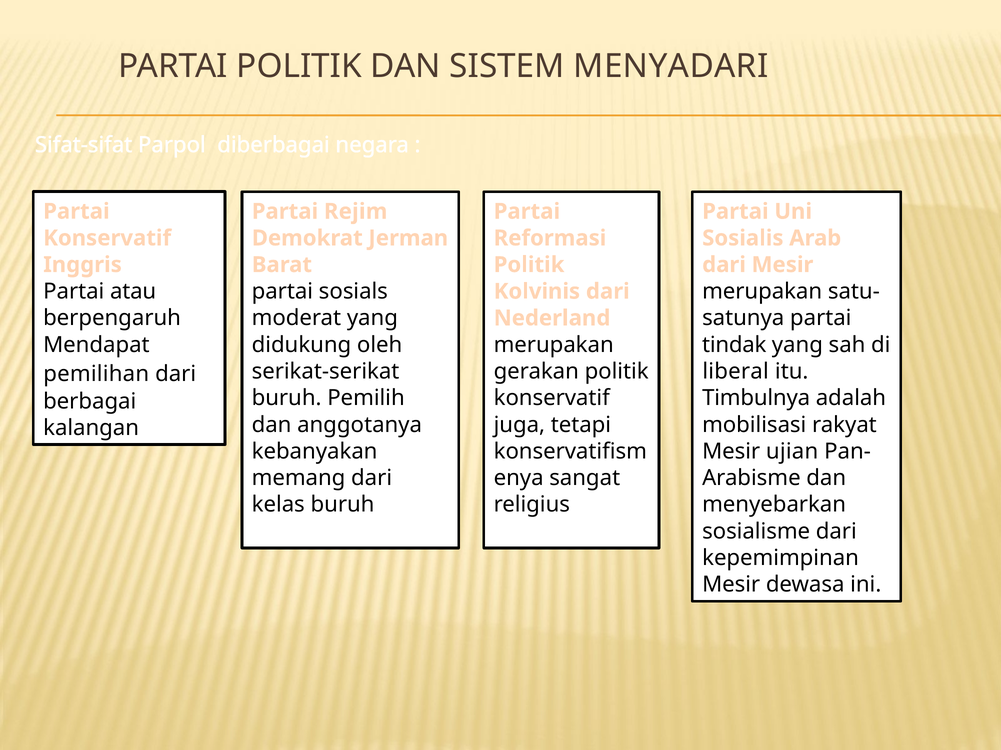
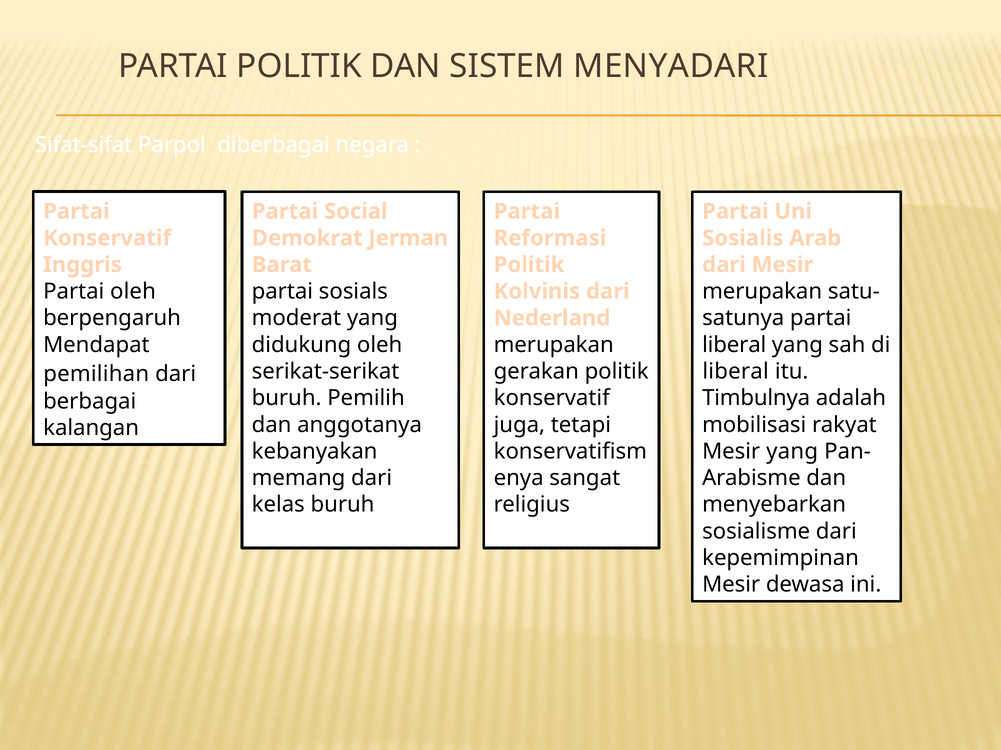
Rejim: Rejim -> Social (356, 212)
Partai atau: atau -> oleh (133, 292)
tindak: tindak -> liberal (734, 345)
Mesir ujian: ujian -> yang (792, 452)
